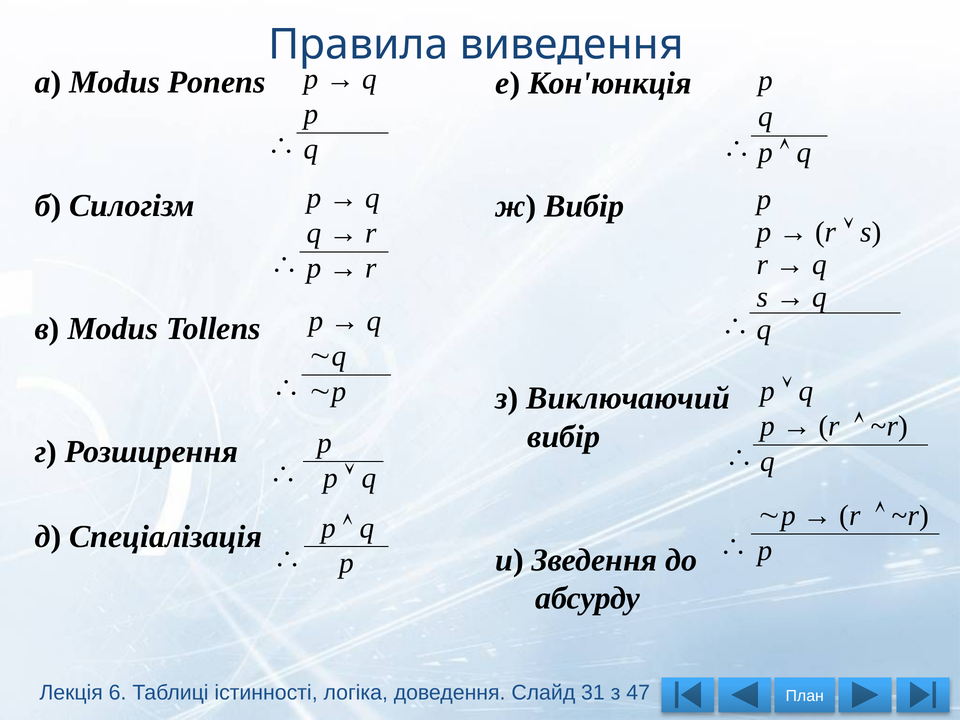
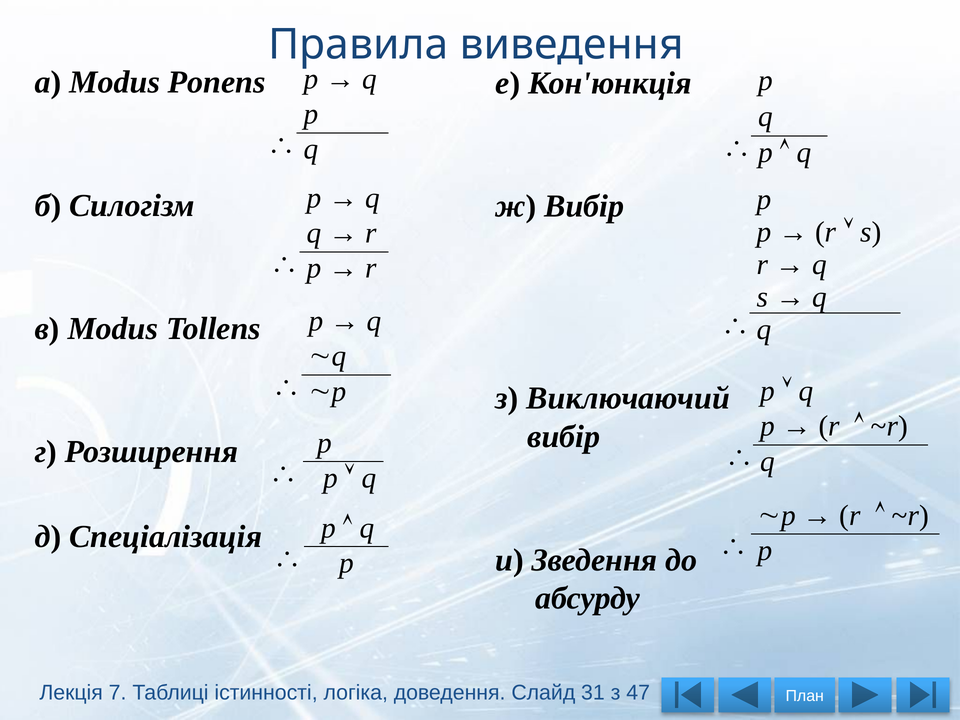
6: 6 -> 7 (118, 693)
